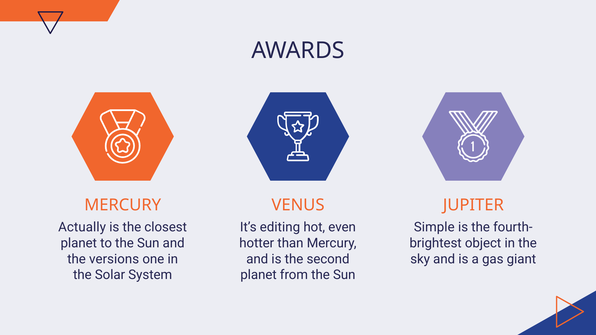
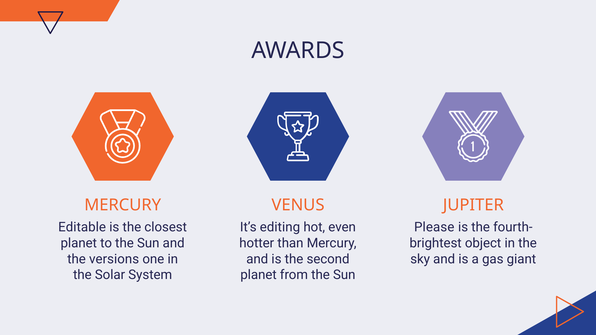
Actually: Actually -> Editable (82, 227)
Simple: Simple -> Please (434, 227)
